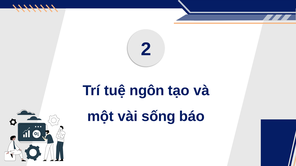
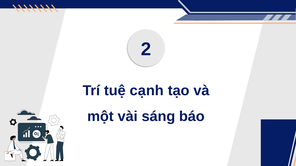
ngôn: ngôn -> cạnh (147, 91)
sống: sống -> sáng (158, 117)
